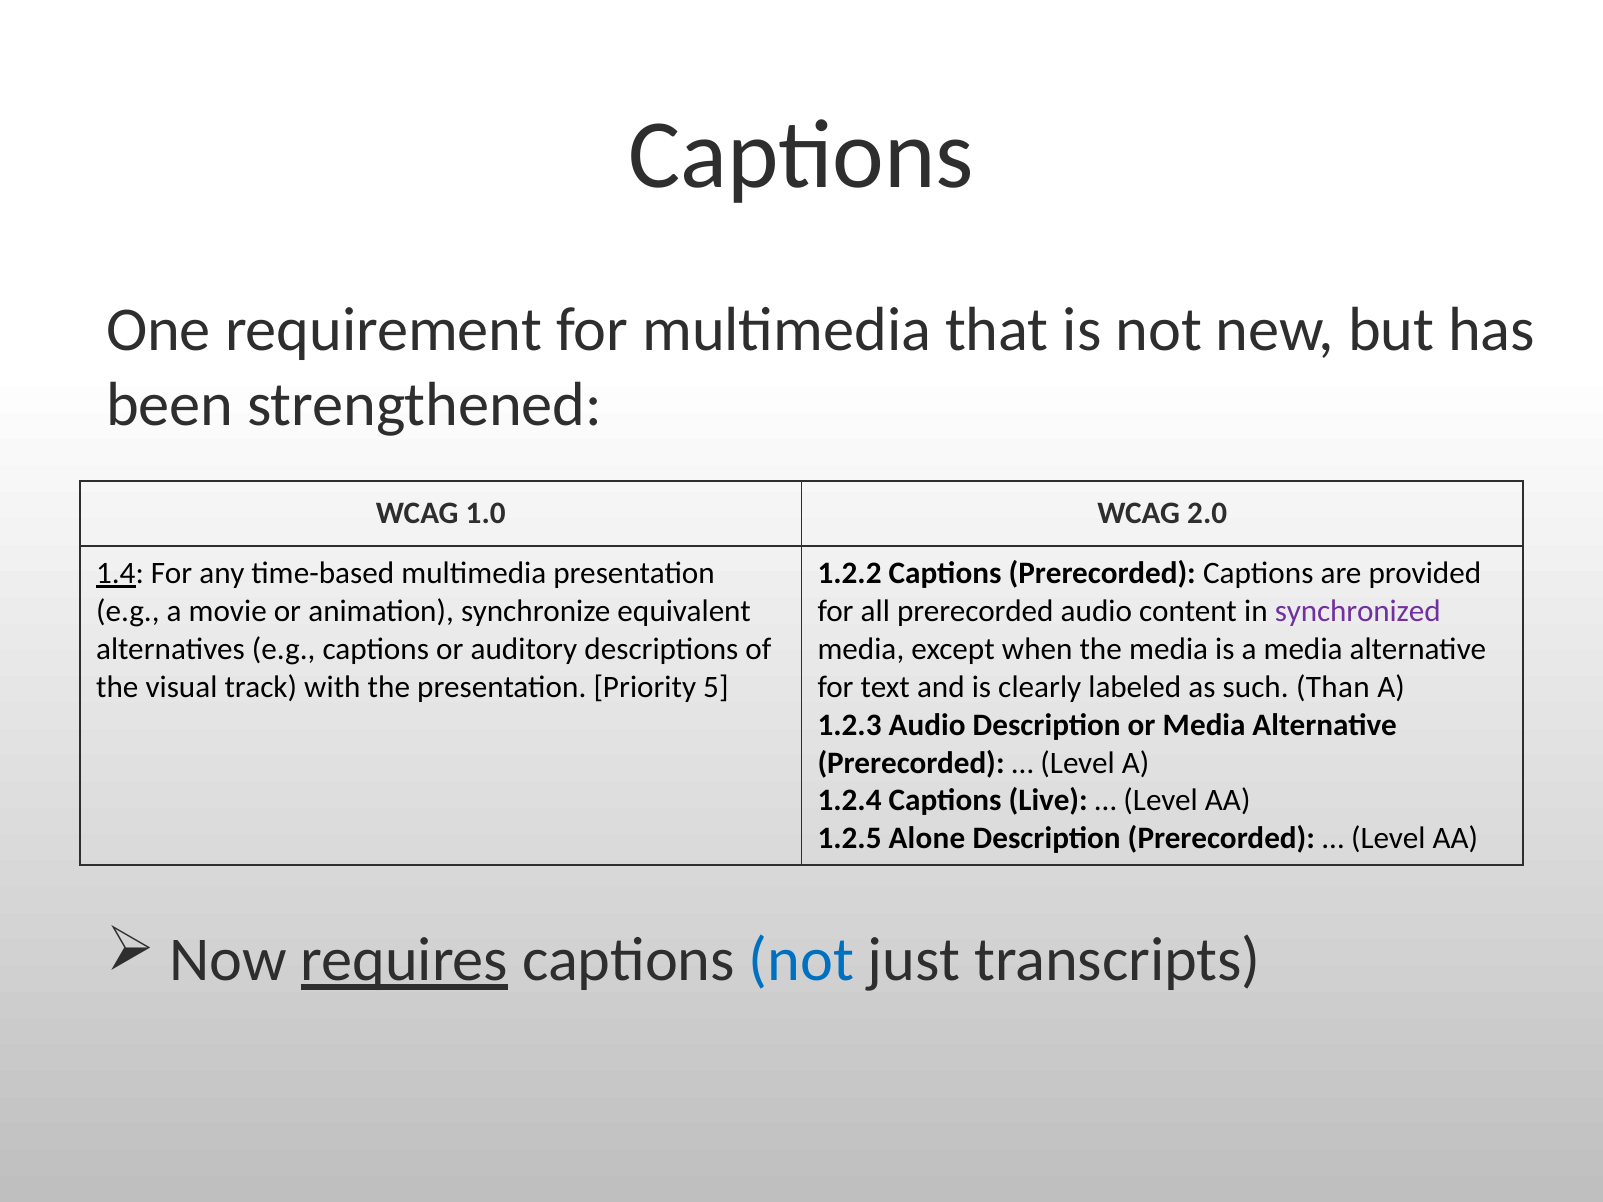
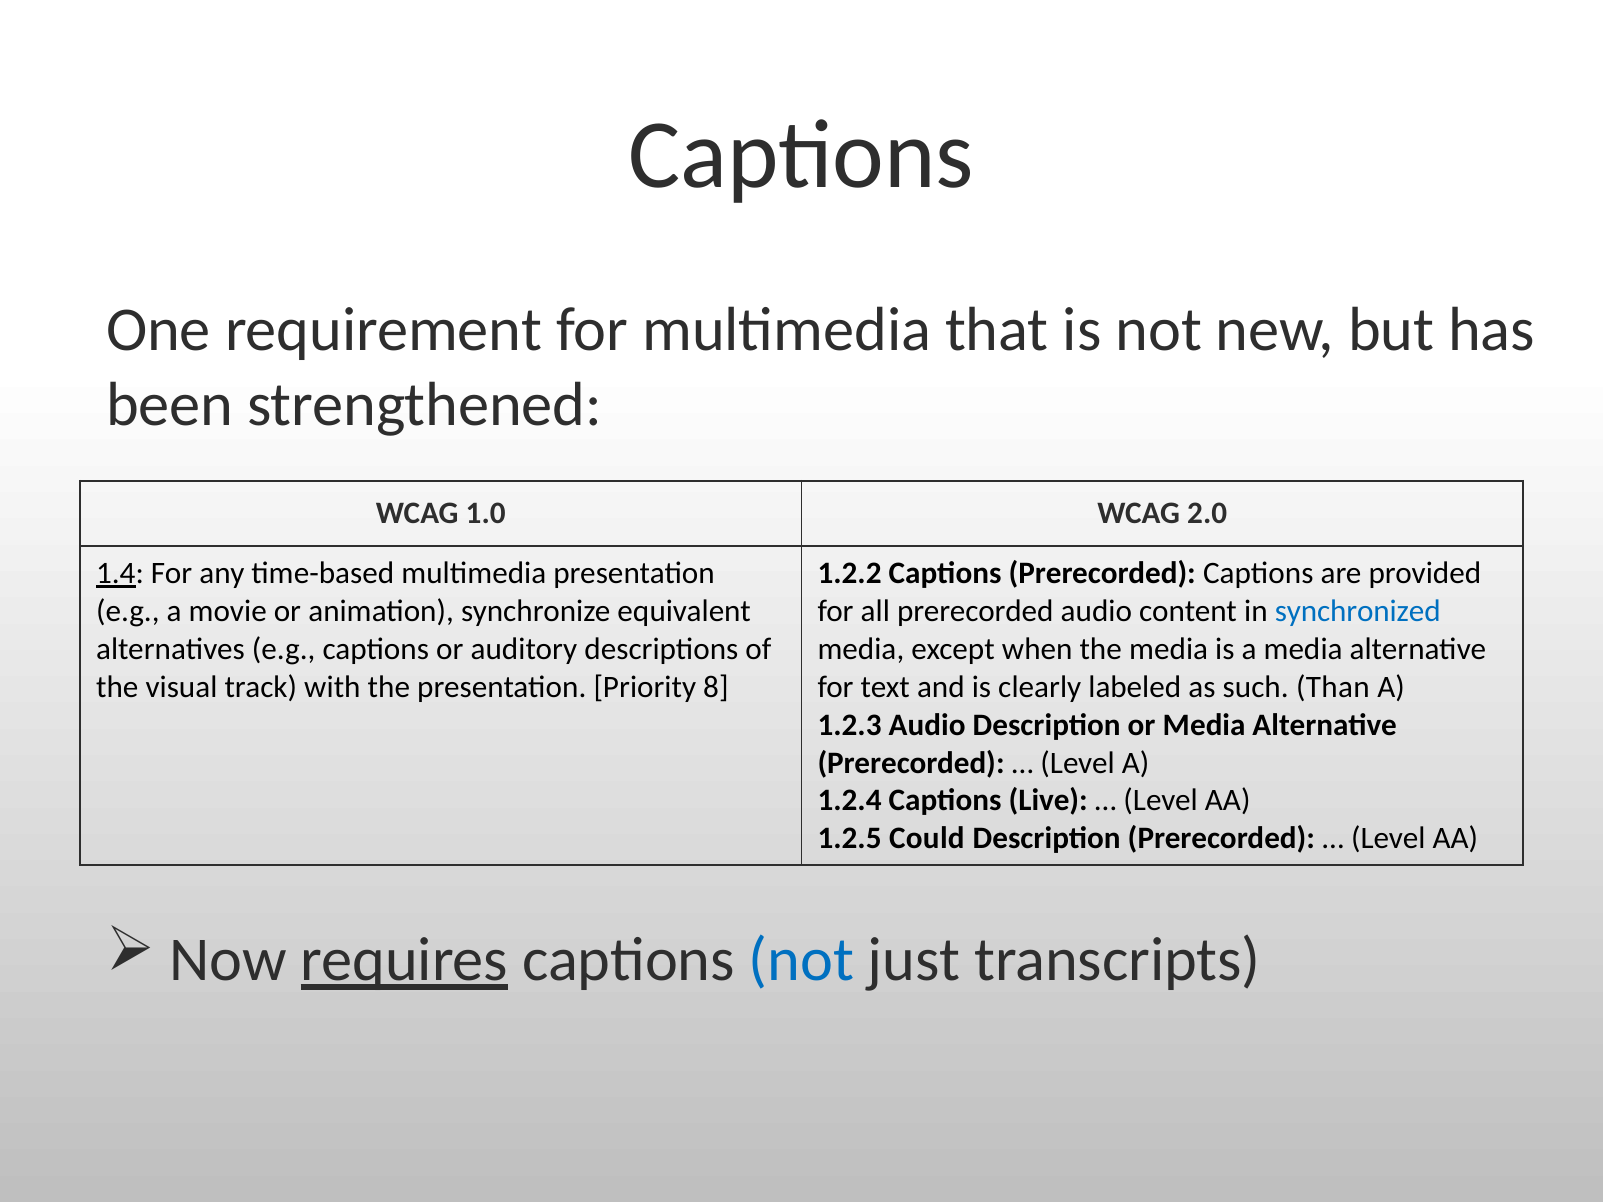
synchronized colour: purple -> blue (1358, 611)
5: 5 -> 8 (716, 687)
Alone: Alone -> Could (927, 839)
